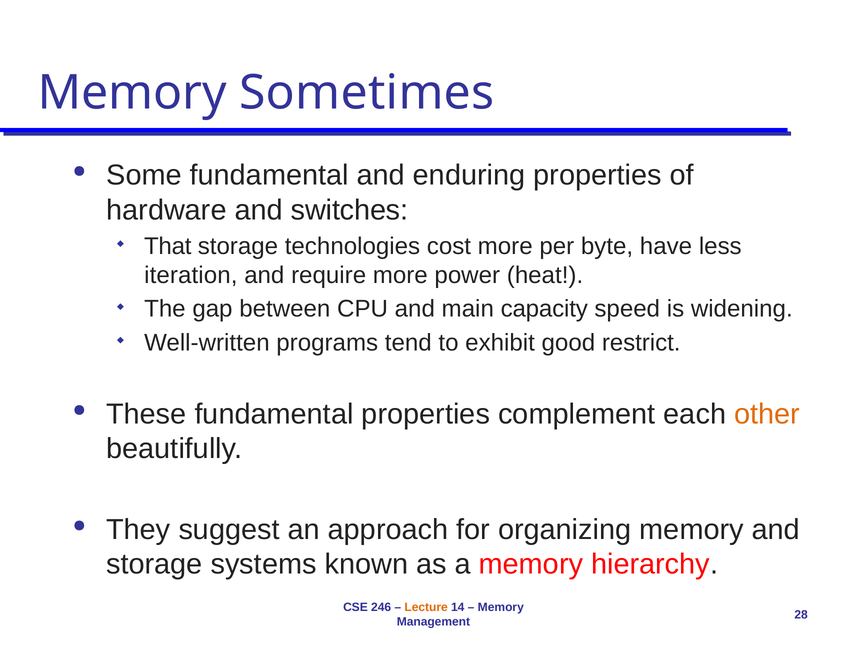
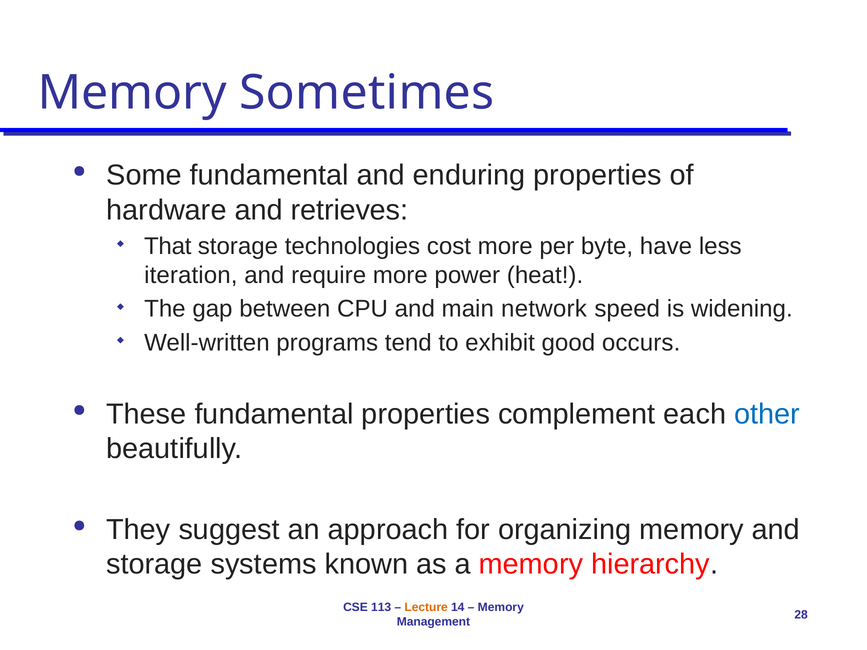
switches: switches -> retrieves (350, 210)
capacity: capacity -> network (544, 309)
restrict: restrict -> occurs (641, 343)
other colour: orange -> blue (767, 414)
246: 246 -> 113 (381, 608)
